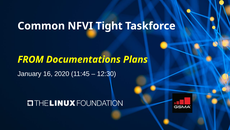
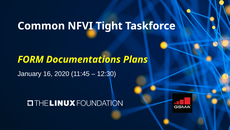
FROM: FROM -> FORM (31, 59)
